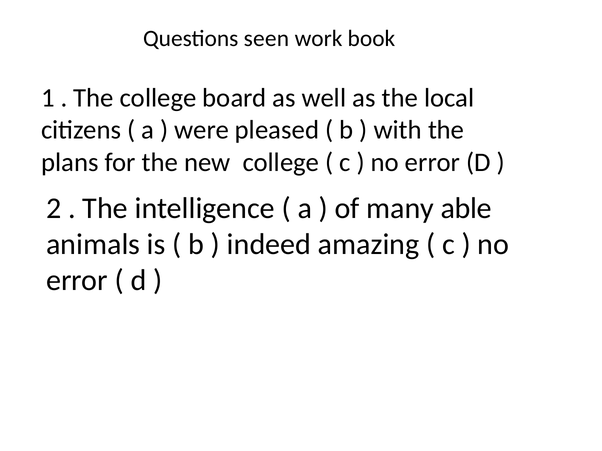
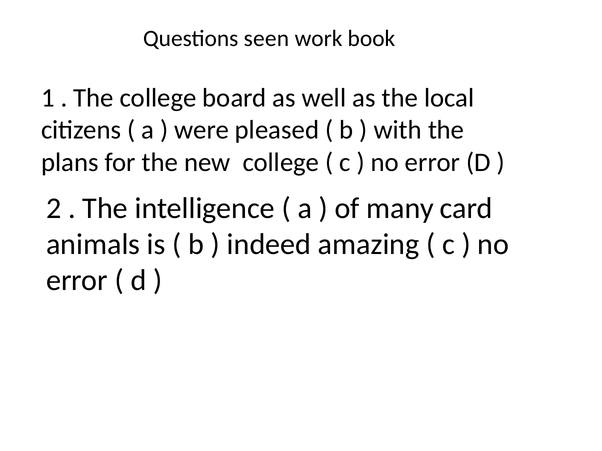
able: able -> card (466, 209)
